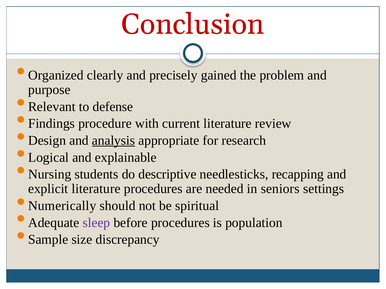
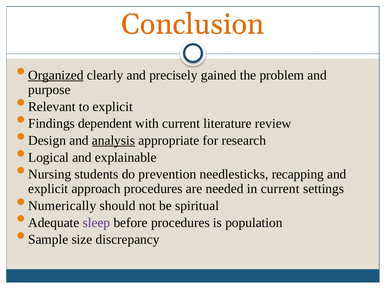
Conclusion colour: red -> orange (193, 24)
Organized underline: none -> present (56, 75)
to defense: defense -> explicit (113, 107)
procedure: procedure -> dependent (105, 124)
descriptive: descriptive -> prevention (167, 175)
explicit literature: literature -> approach (96, 189)
in seniors: seniors -> current (280, 189)
